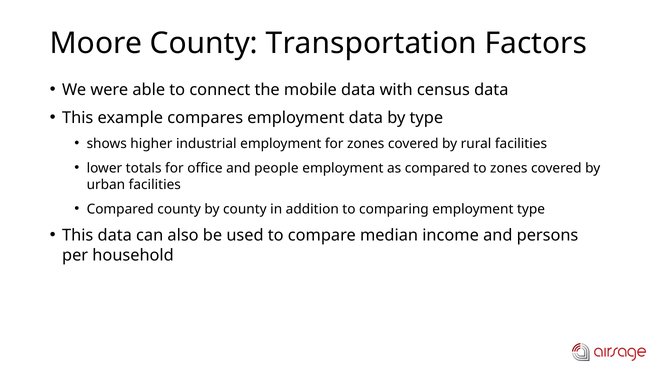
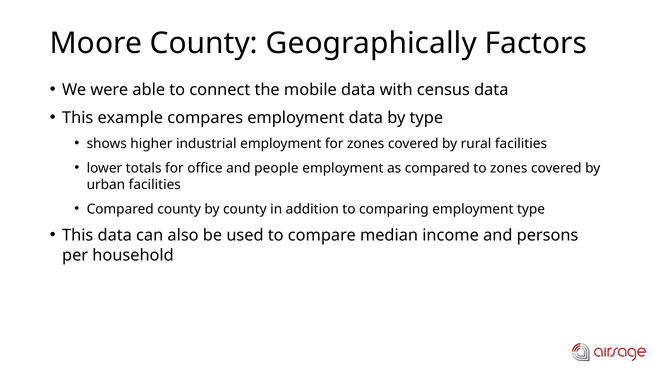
Transportation: Transportation -> Geographically (371, 43)
